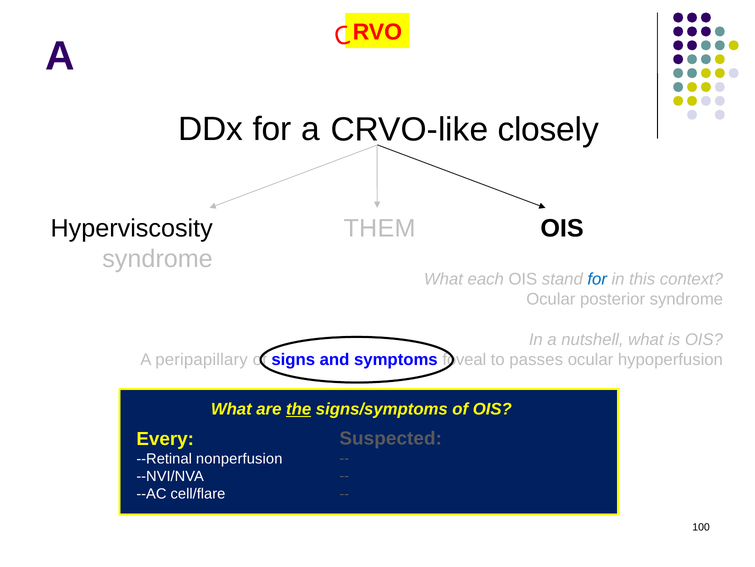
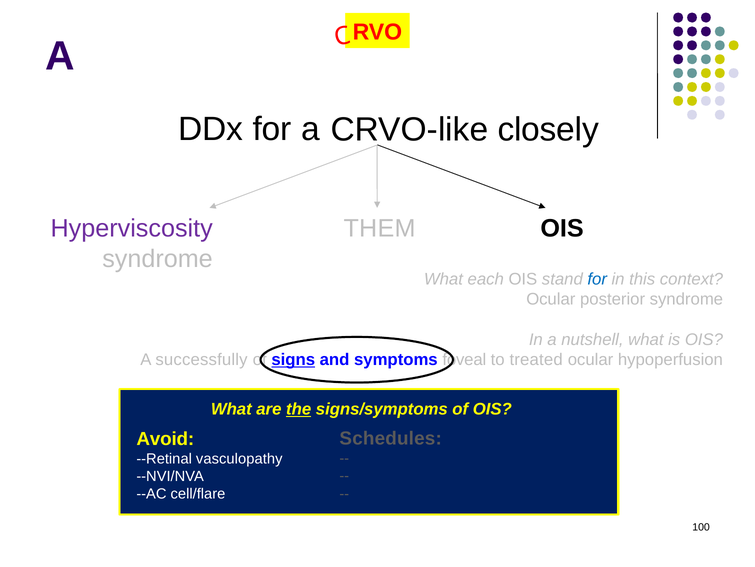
Hyperviscosity colour: black -> purple (132, 228)
peripapillary: peripapillary -> successfully (202, 359)
signs underline: none -> present (293, 359)
passes: passes -> treated (536, 359)
Suspected: Suspected -> Schedules (391, 438)
Every: Every -> Avoid (165, 438)
nonperfusion: nonperfusion -> vasculopathy (239, 458)
